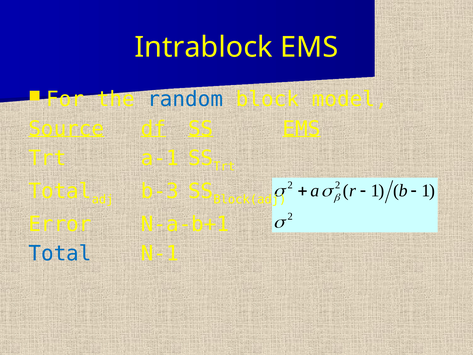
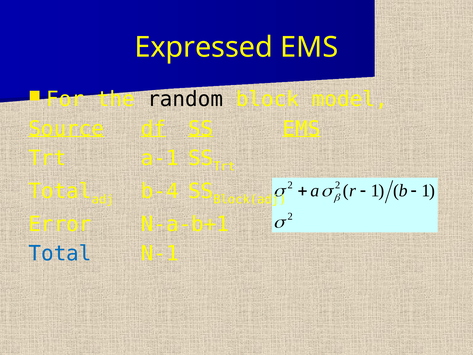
Intrablock: Intrablock -> Expressed (204, 47)
random colour: blue -> black (185, 99)
b-3: b-3 -> b-4 (160, 191)
